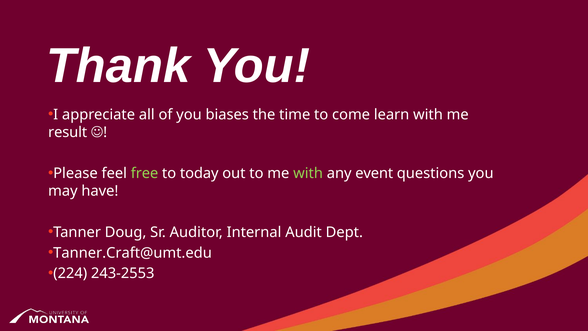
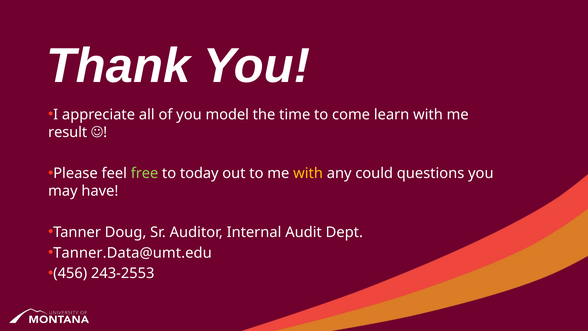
biases: biases -> model (227, 114)
with colour: light green -> yellow (308, 173)
event: event -> could (374, 173)
Tanner.Craft@umt.edu: Tanner.Craft@umt.edu -> Tanner.Data@umt.edu (133, 253)
224: 224 -> 456 (70, 273)
